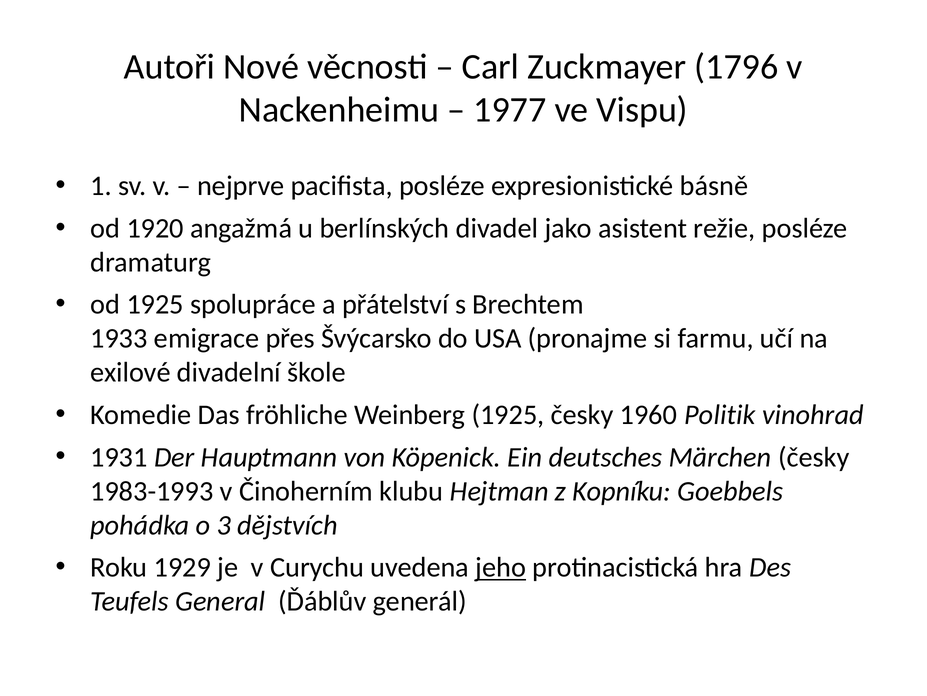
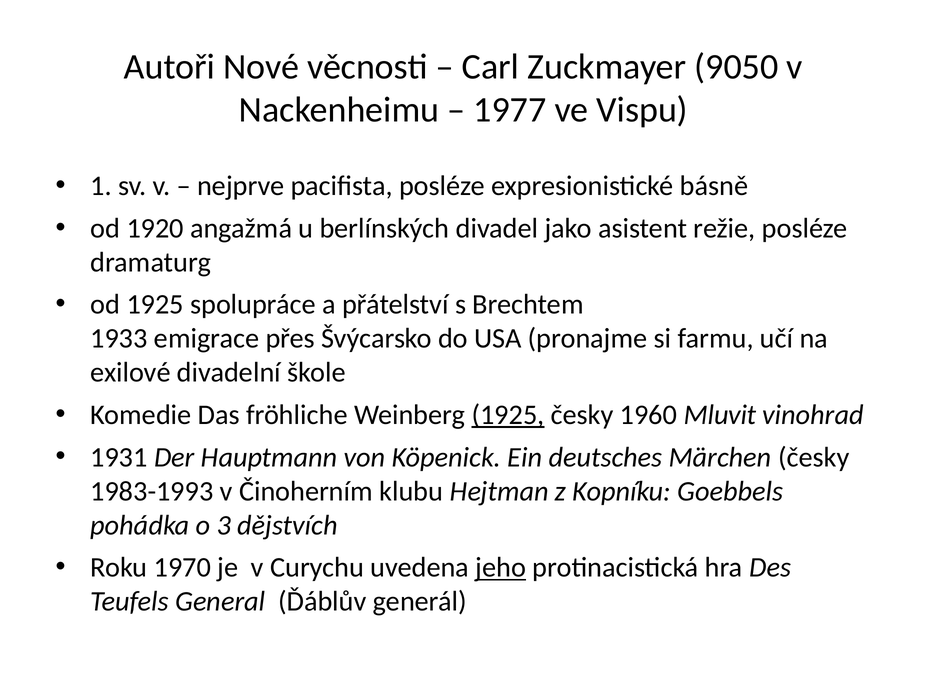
1796: 1796 -> 9050 (736, 67)
1925 underline: none -> present (508, 414)
Politik: Politik -> Mluvit (720, 414)
1929: 1929 -> 1970 (182, 567)
